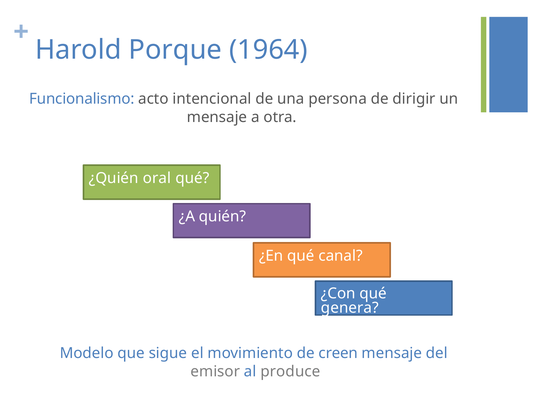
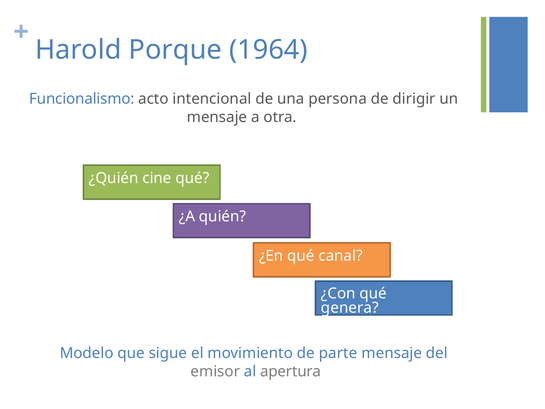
oral: oral -> cine (157, 178)
creen: creen -> parte (338, 353)
produce: produce -> apertura (291, 371)
